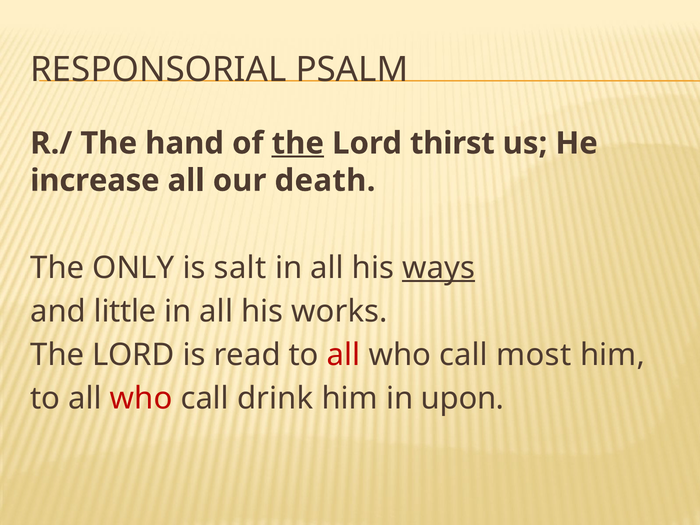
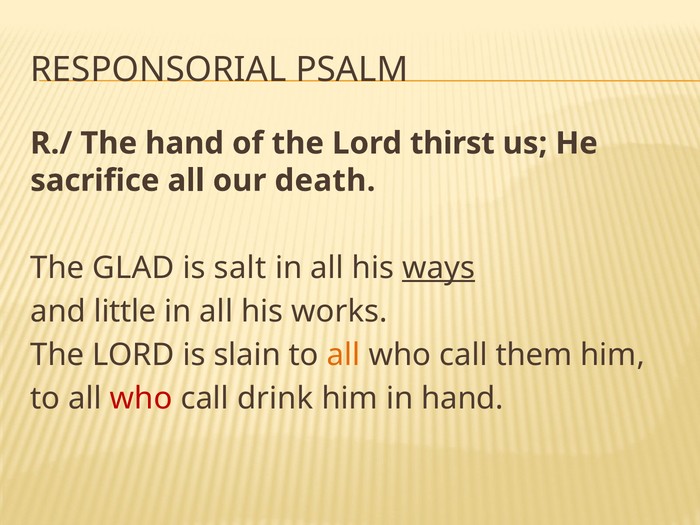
the underline: present -> none (298, 143)
increase: increase -> sacrifice (95, 181)
ONLY: ONLY -> GLAD (133, 268)
read: read -> slain (247, 355)
all colour: red -> orange (344, 355)
most: most -> them (534, 355)
in upon: upon -> hand (463, 398)
